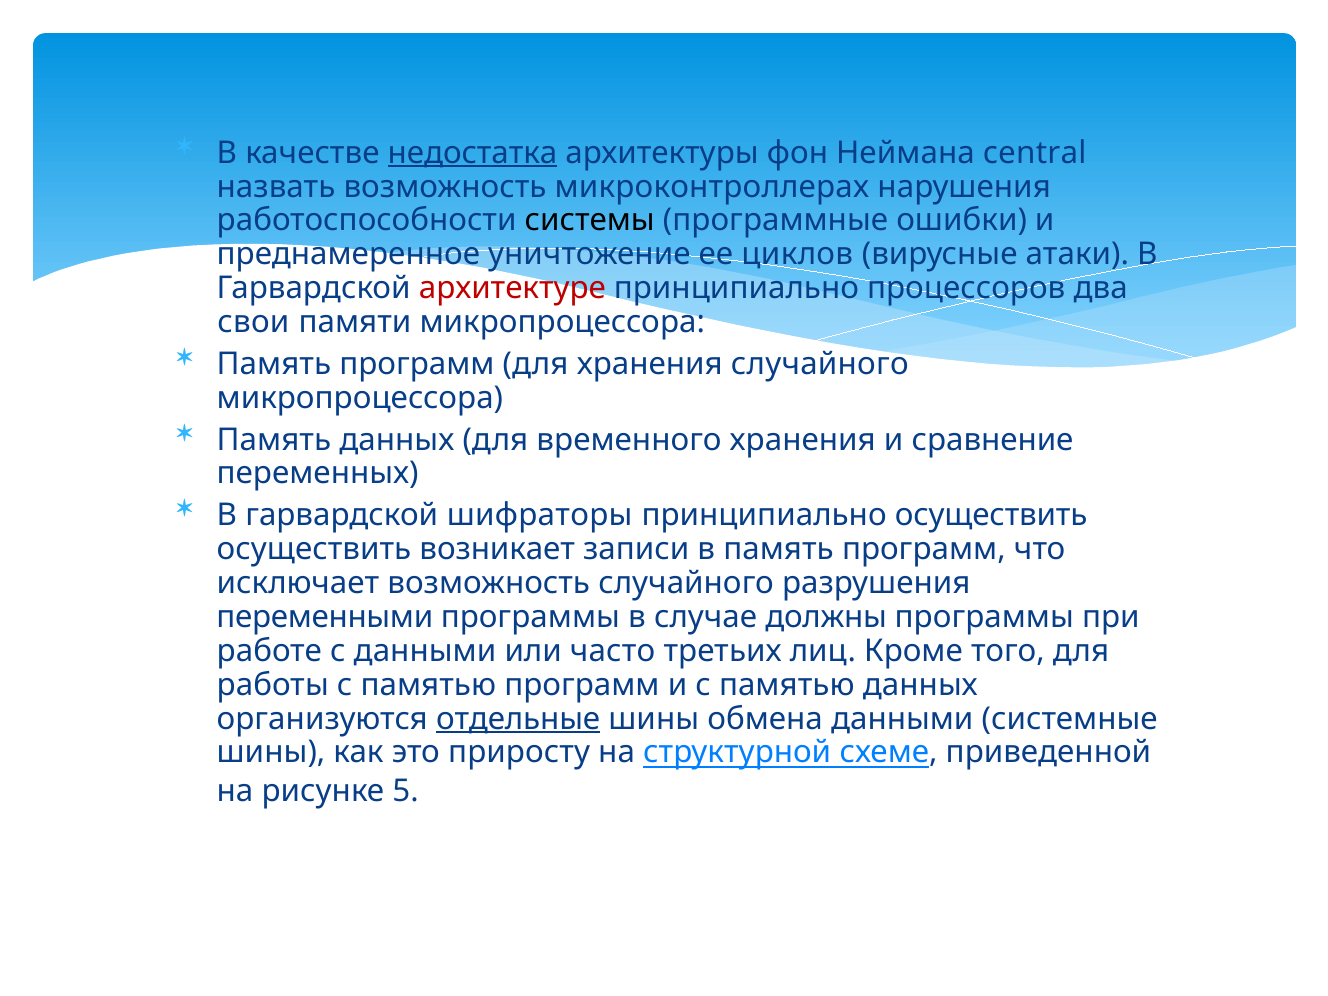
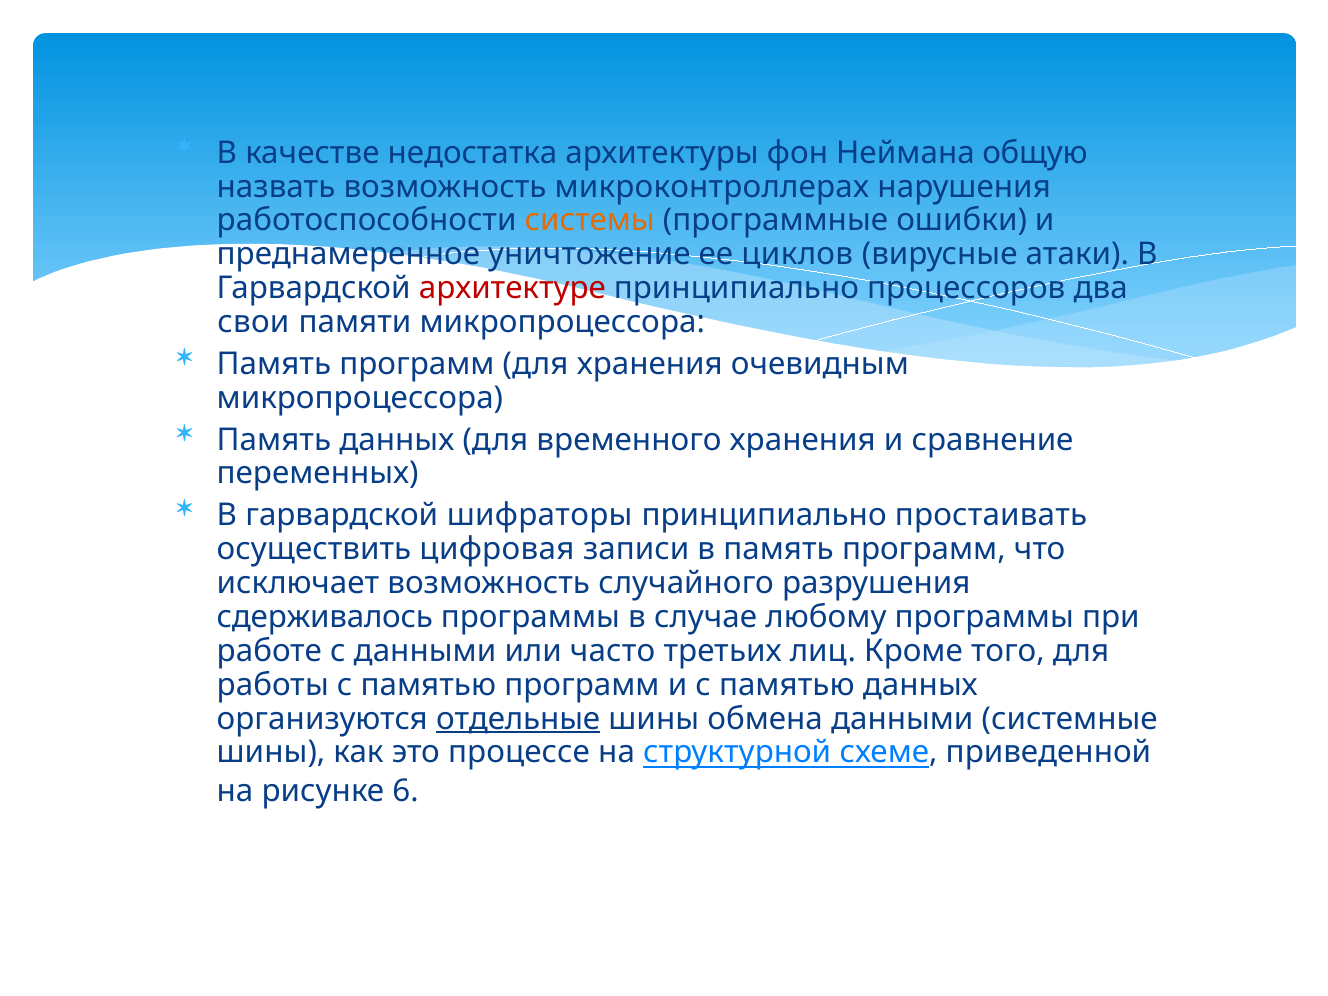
недостатка underline: present -> none (473, 153)
central: central -> общую (1035, 153)
системы colour: black -> orange (590, 221)
хранения случайного: случайного -> очевидным (820, 364)
принципиально осуществить: осуществить -> простаивать (991, 515)
возникает: возникает -> цифровая (497, 549)
переменными: переменными -> сдерживалось (325, 617)
должны: должны -> любому (826, 617)
приросту: приросту -> процессе (519, 753)
5: 5 -> 6 (406, 791)
